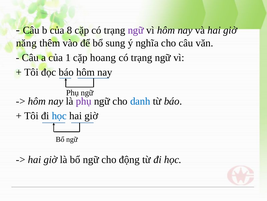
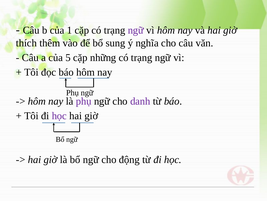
8: 8 -> 1 (69, 30)
năng: năng -> thích (26, 43)
1: 1 -> 5 (68, 57)
hoang: hoang -> những (103, 57)
danh colour: blue -> purple (140, 101)
học colour: blue -> purple (59, 115)
